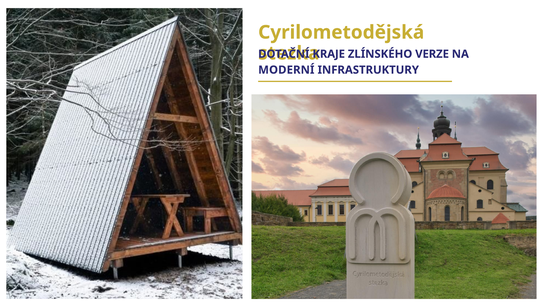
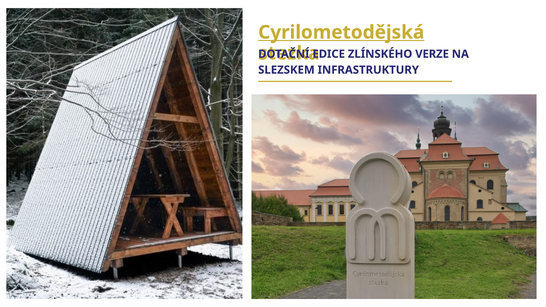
Cyrilometodějská underline: none -> present (341, 32)
KRAJE: KRAJE -> EDICE (329, 54)
MODERNÍ: MODERNÍ -> SLEZSKEM (286, 70)
